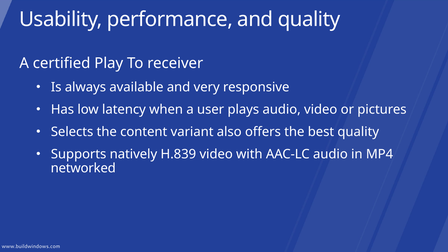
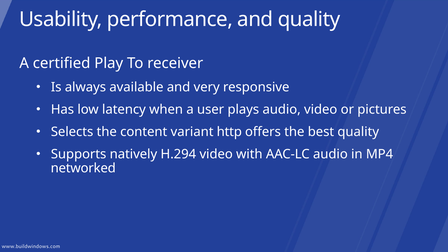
also: also -> http (229, 132)
H.839: H.839 -> H.294 (178, 154)
